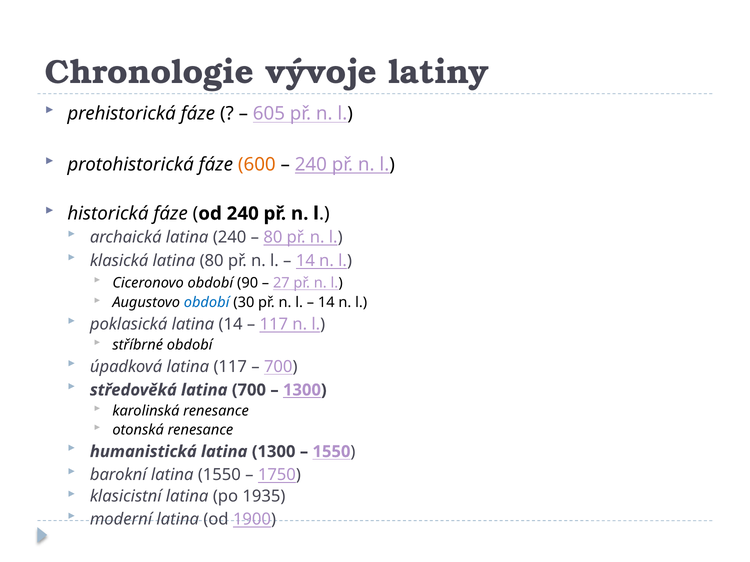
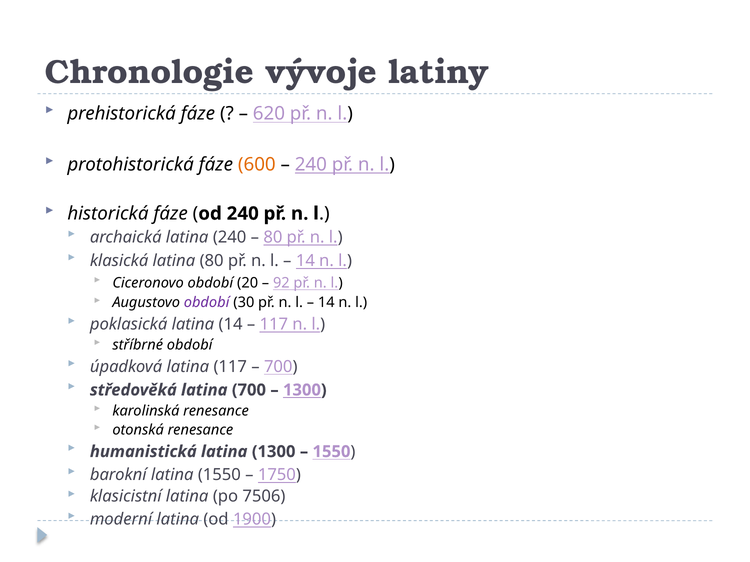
605: 605 -> 620 (269, 114)
90: 90 -> 20 (248, 283)
27: 27 -> 92 (281, 283)
období colour: blue -> purple (207, 303)
1935: 1935 -> 7506 (264, 497)
